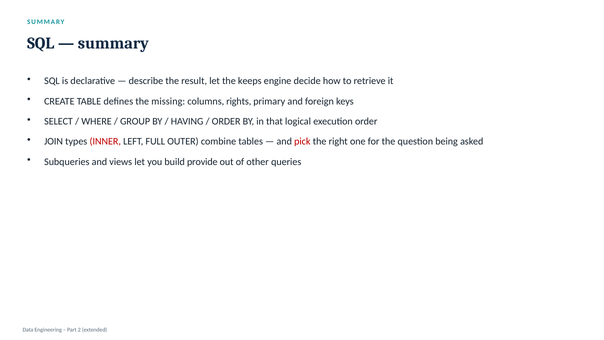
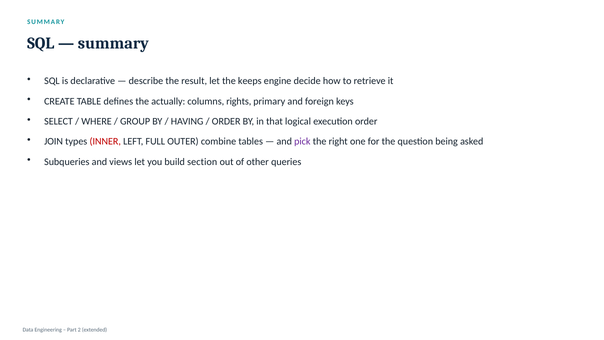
missing: missing -> actually (168, 101)
pick colour: red -> purple (302, 142)
provide: provide -> section (202, 162)
